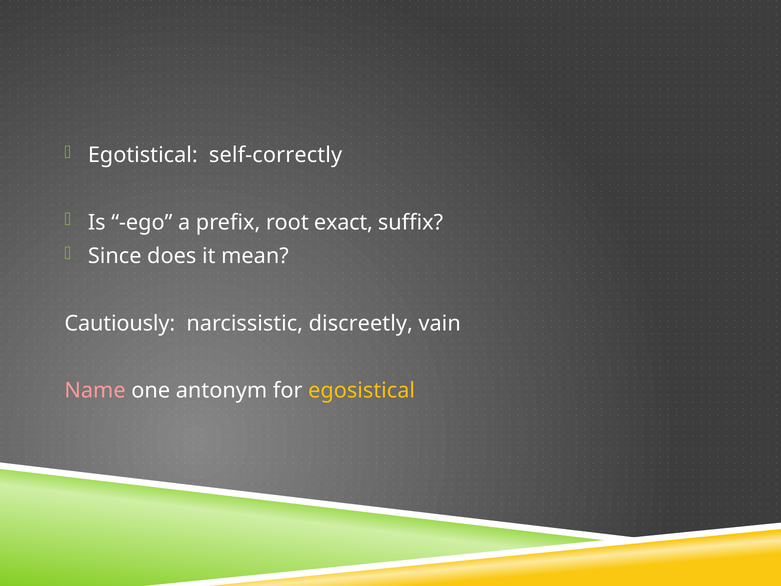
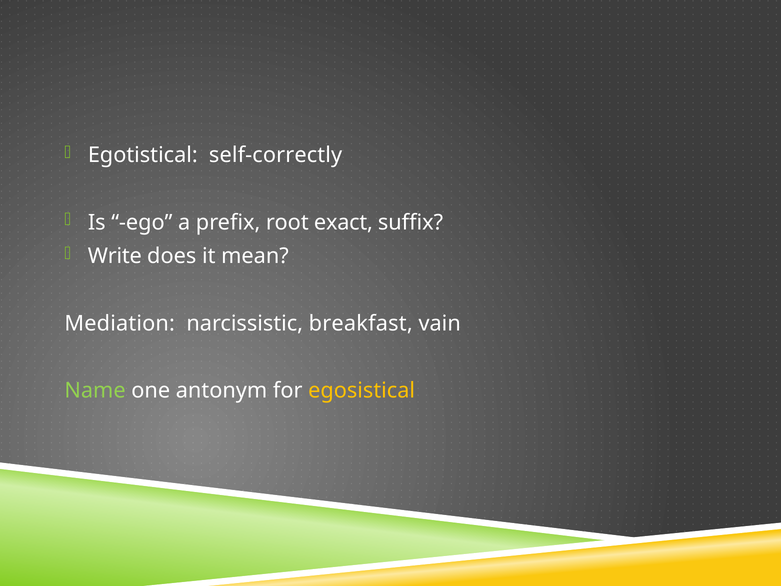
Since: Since -> Write (115, 256)
Cautiously: Cautiously -> Mediation (120, 323)
discreetly: discreetly -> breakfast (361, 323)
Name colour: pink -> light green (95, 391)
